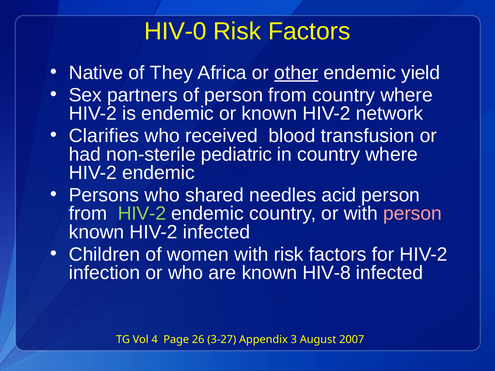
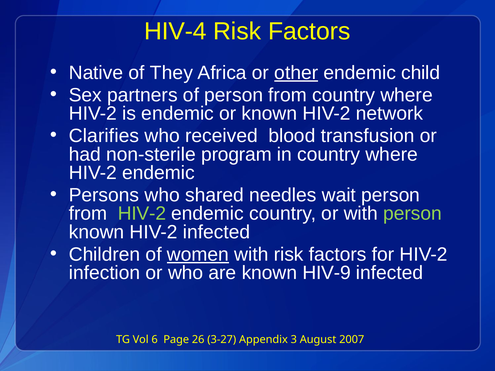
HIV-0: HIV-0 -> HIV-4 (175, 31)
yield: yield -> child (421, 73)
pediatric: pediatric -> program (236, 154)
acid: acid -> wait (339, 195)
person colour: pink -> light green (413, 214)
women underline: none -> present (198, 255)
HIV-8: HIV-8 -> HIV-9 (327, 273)
4: 4 -> 6 (155, 340)
